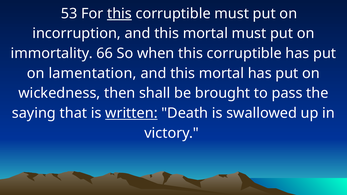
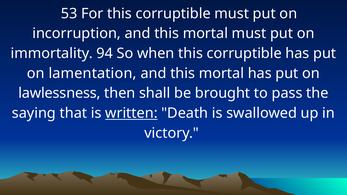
this underline: present -> none (119, 14)
66: 66 -> 94 (105, 53)
wickedness: wickedness -> lawlessness (59, 93)
